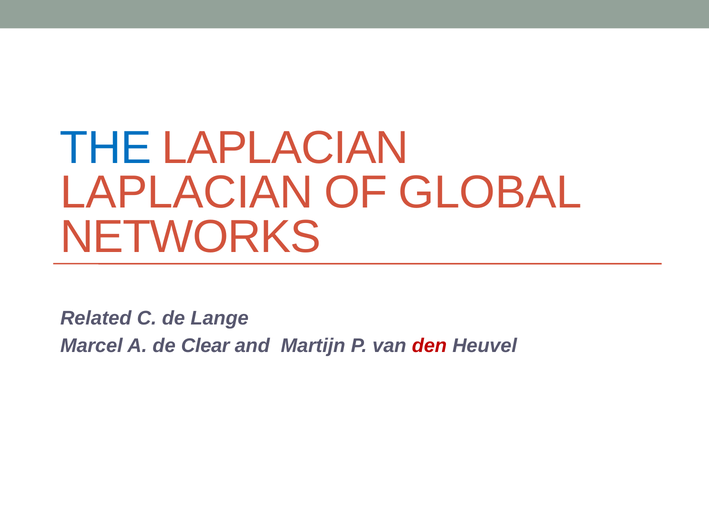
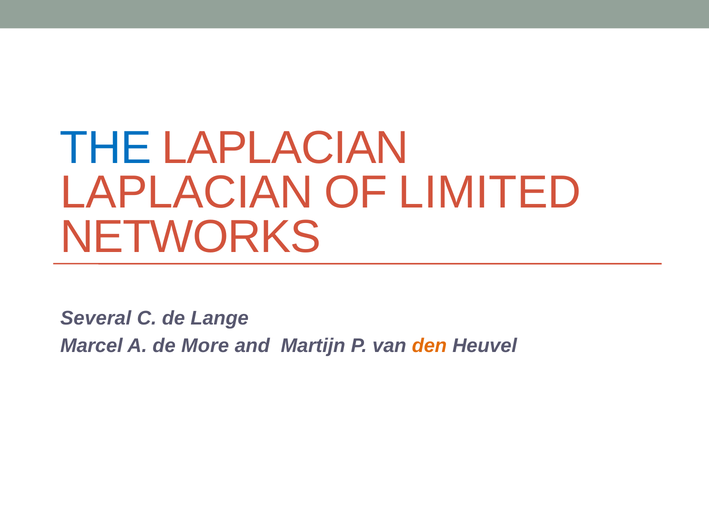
GLOBAL: GLOBAL -> LIMITED (490, 192)
Related: Related -> Several (96, 318)
Clear: Clear -> More (205, 346)
den colour: red -> orange (429, 346)
